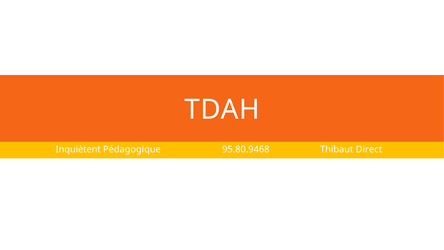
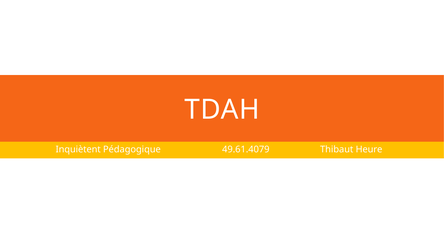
95.80.9468: 95.80.9468 -> 49.61.4079 (246, 149)
Direct: Direct -> Heure (369, 149)
